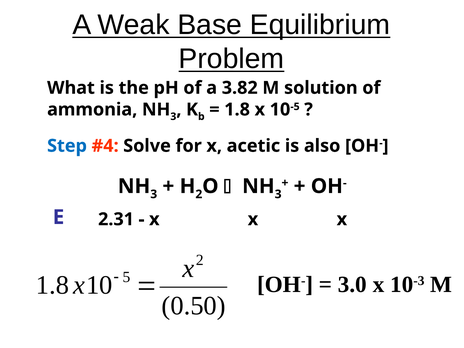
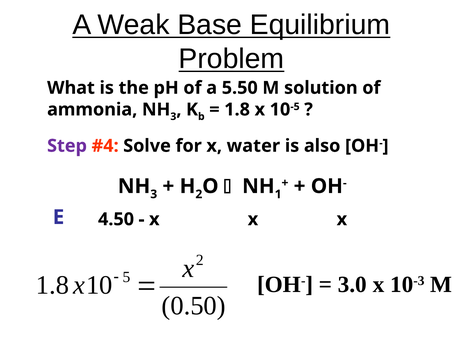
3.82: 3.82 -> 5.50 (240, 88)
Step colour: blue -> purple (67, 146)
acetic: acetic -> water (253, 146)
3: 3 -> 1 (278, 194)
2.31: 2.31 -> 4.50 (116, 219)
